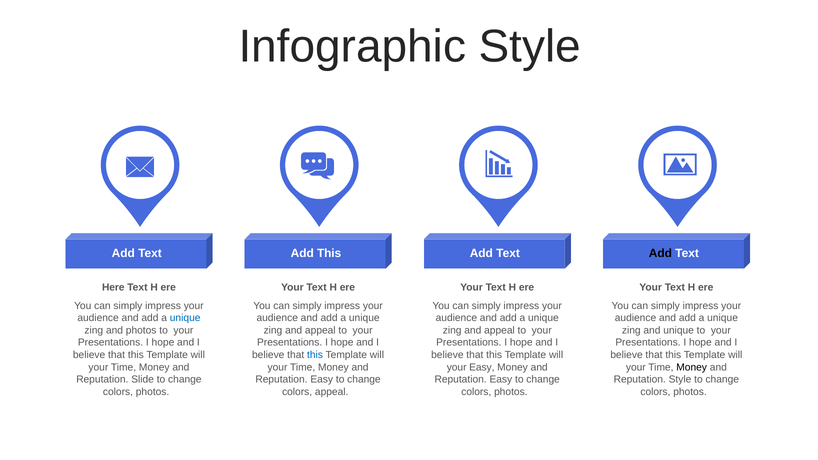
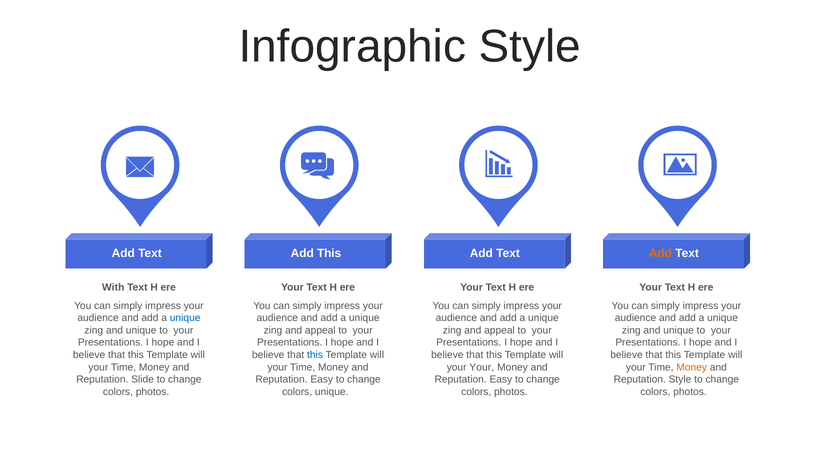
Add colour: black -> orange (660, 254)
Here: Here -> With (113, 287)
photos: photos -> unique (141, 330)
your Easy: Easy -> Your (482, 367)
Money colour: black -> orange (692, 367)
colors appeal: appeal -> unique (332, 392)
